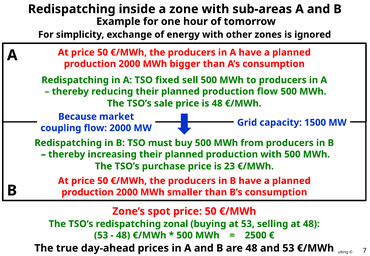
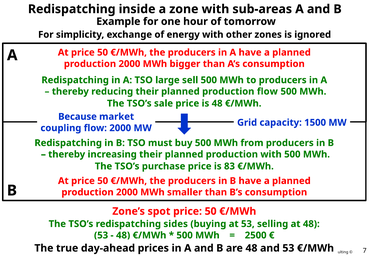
fixed: fixed -> large (167, 80)
23: 23 -> 83 (229, 166)
zonal: zonal -> sides (176, 224)
